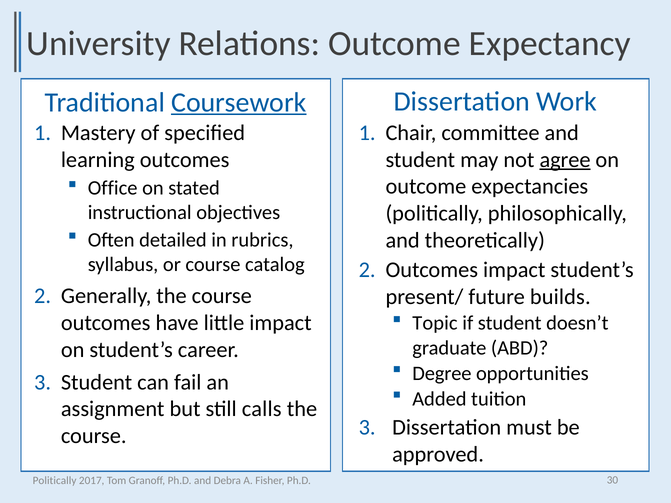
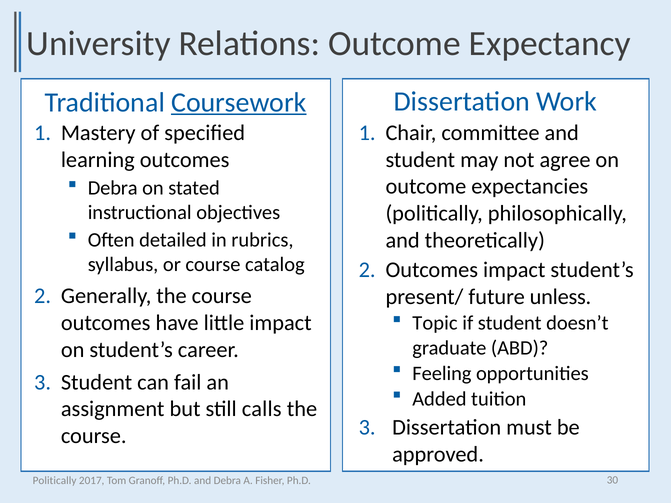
agree underline: present -> none (565, 160)
Office: Office -> Debra (113, 188)
builds: builds -> unless (560, 297)
Degree: Degree -> Feeling (442, 373)
